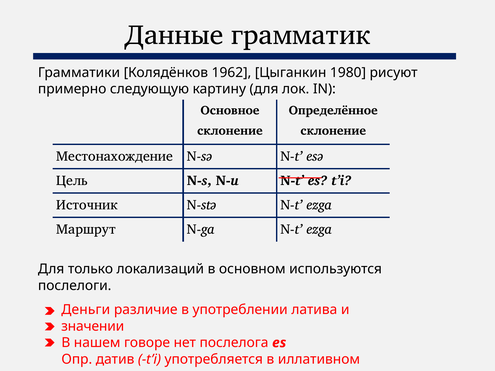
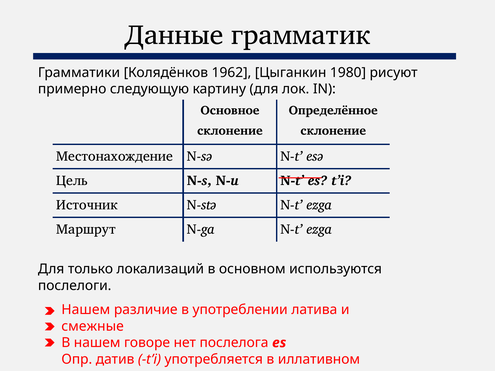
Деньги: Деньги -> Нашем (86, 310)
значении: значении -> смежные (93, 326)
